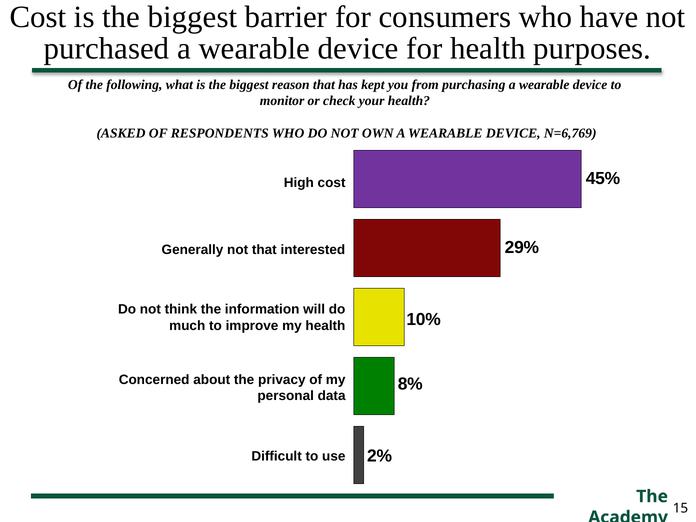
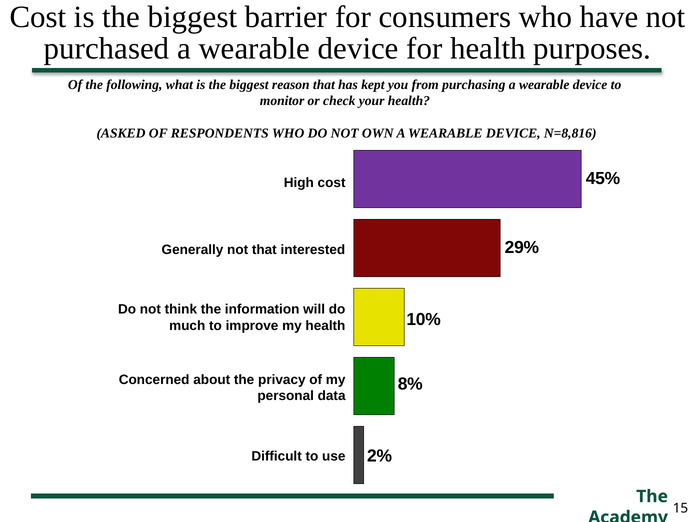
N=6,769: N=6,769 -> N=8,816 (570, 134)
